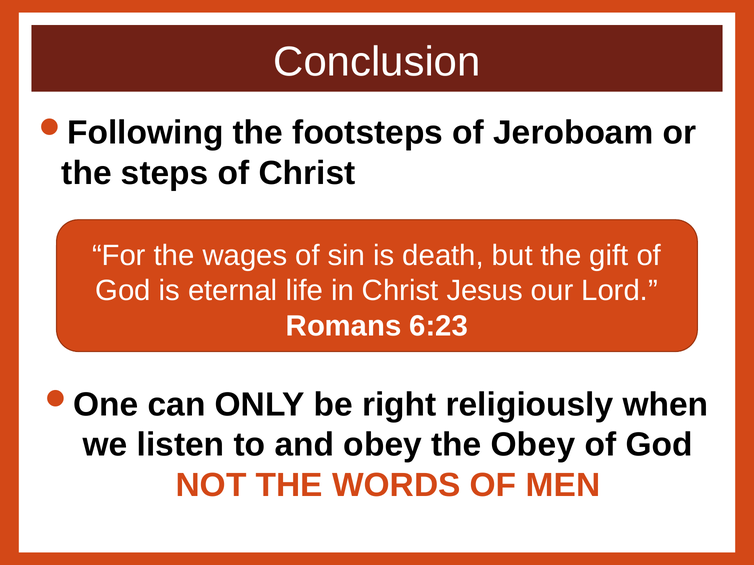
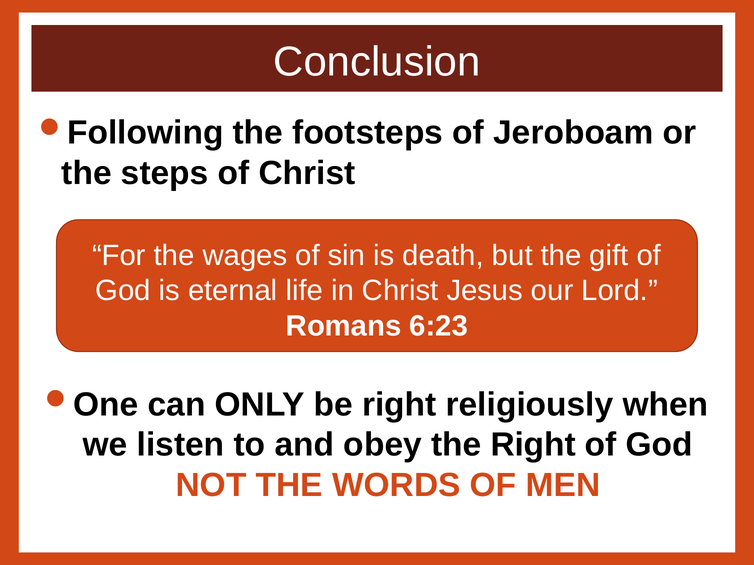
the Obey: Obey -> Right (533, 445)
